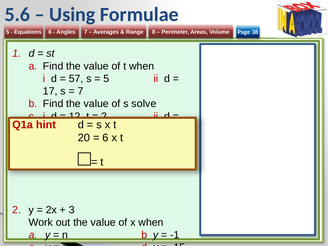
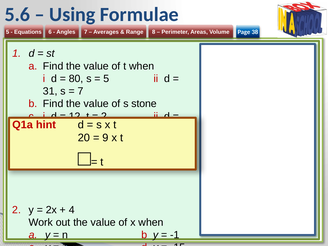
57: 57 -> 80 (76, 79)
17: 17 -> 31 (50, 91)
solve: solve -> stone (144, 104)
6: 6 -> 9 (105, 138)
3: 3 -> 4 (72, 210)
